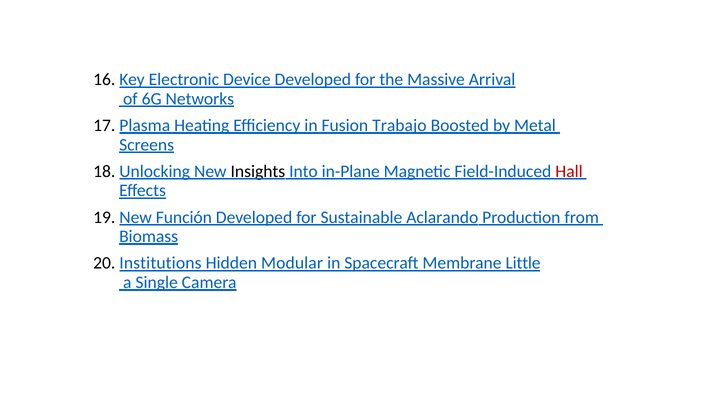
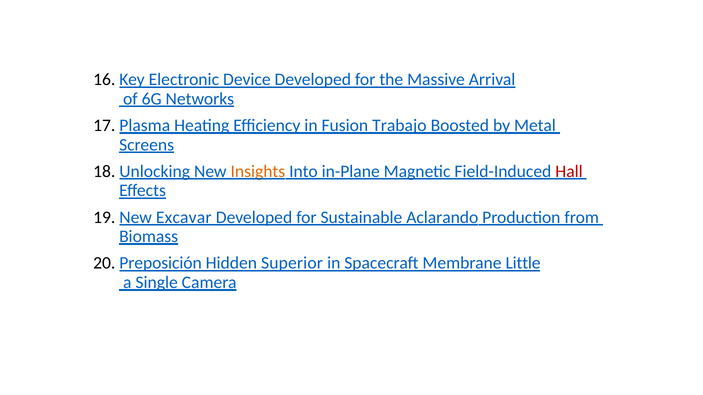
Insights colour: black -> orange (258, 172)
Función: Función -> Excavar (184, 217)
Institutions: Institutions -> Preposición (161, 263)
Modular: Modular -> Superior (292, 263)
